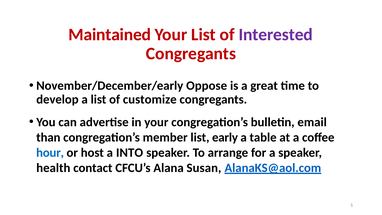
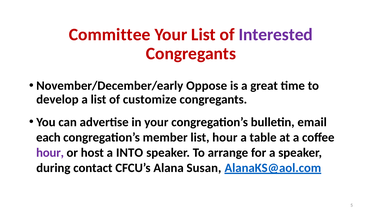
Maintained: Maintained -> Committee (110, 35)
than: than -> each (48, 137)
list early: early -> hour (225, 137)
hour colour: blue -> purple (50, 153)
health: health -> during (53, 168)
